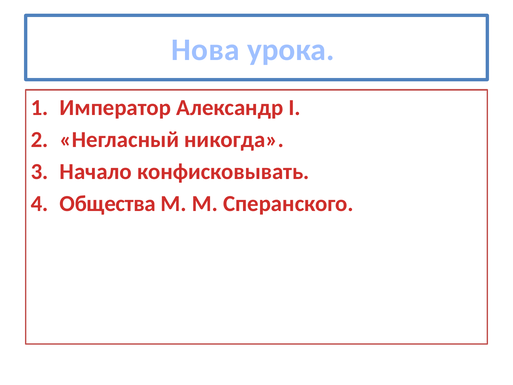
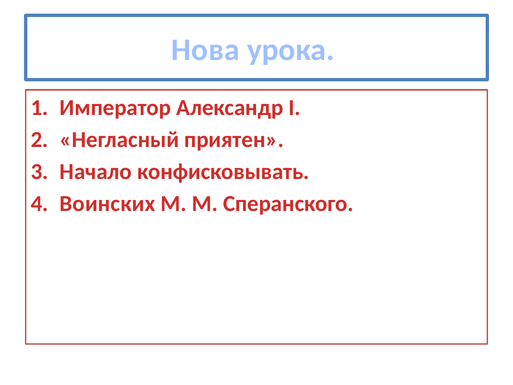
никогда: никогда -> приятен (234, 140)
Общества: Общества -> Воинских (107, 203)
